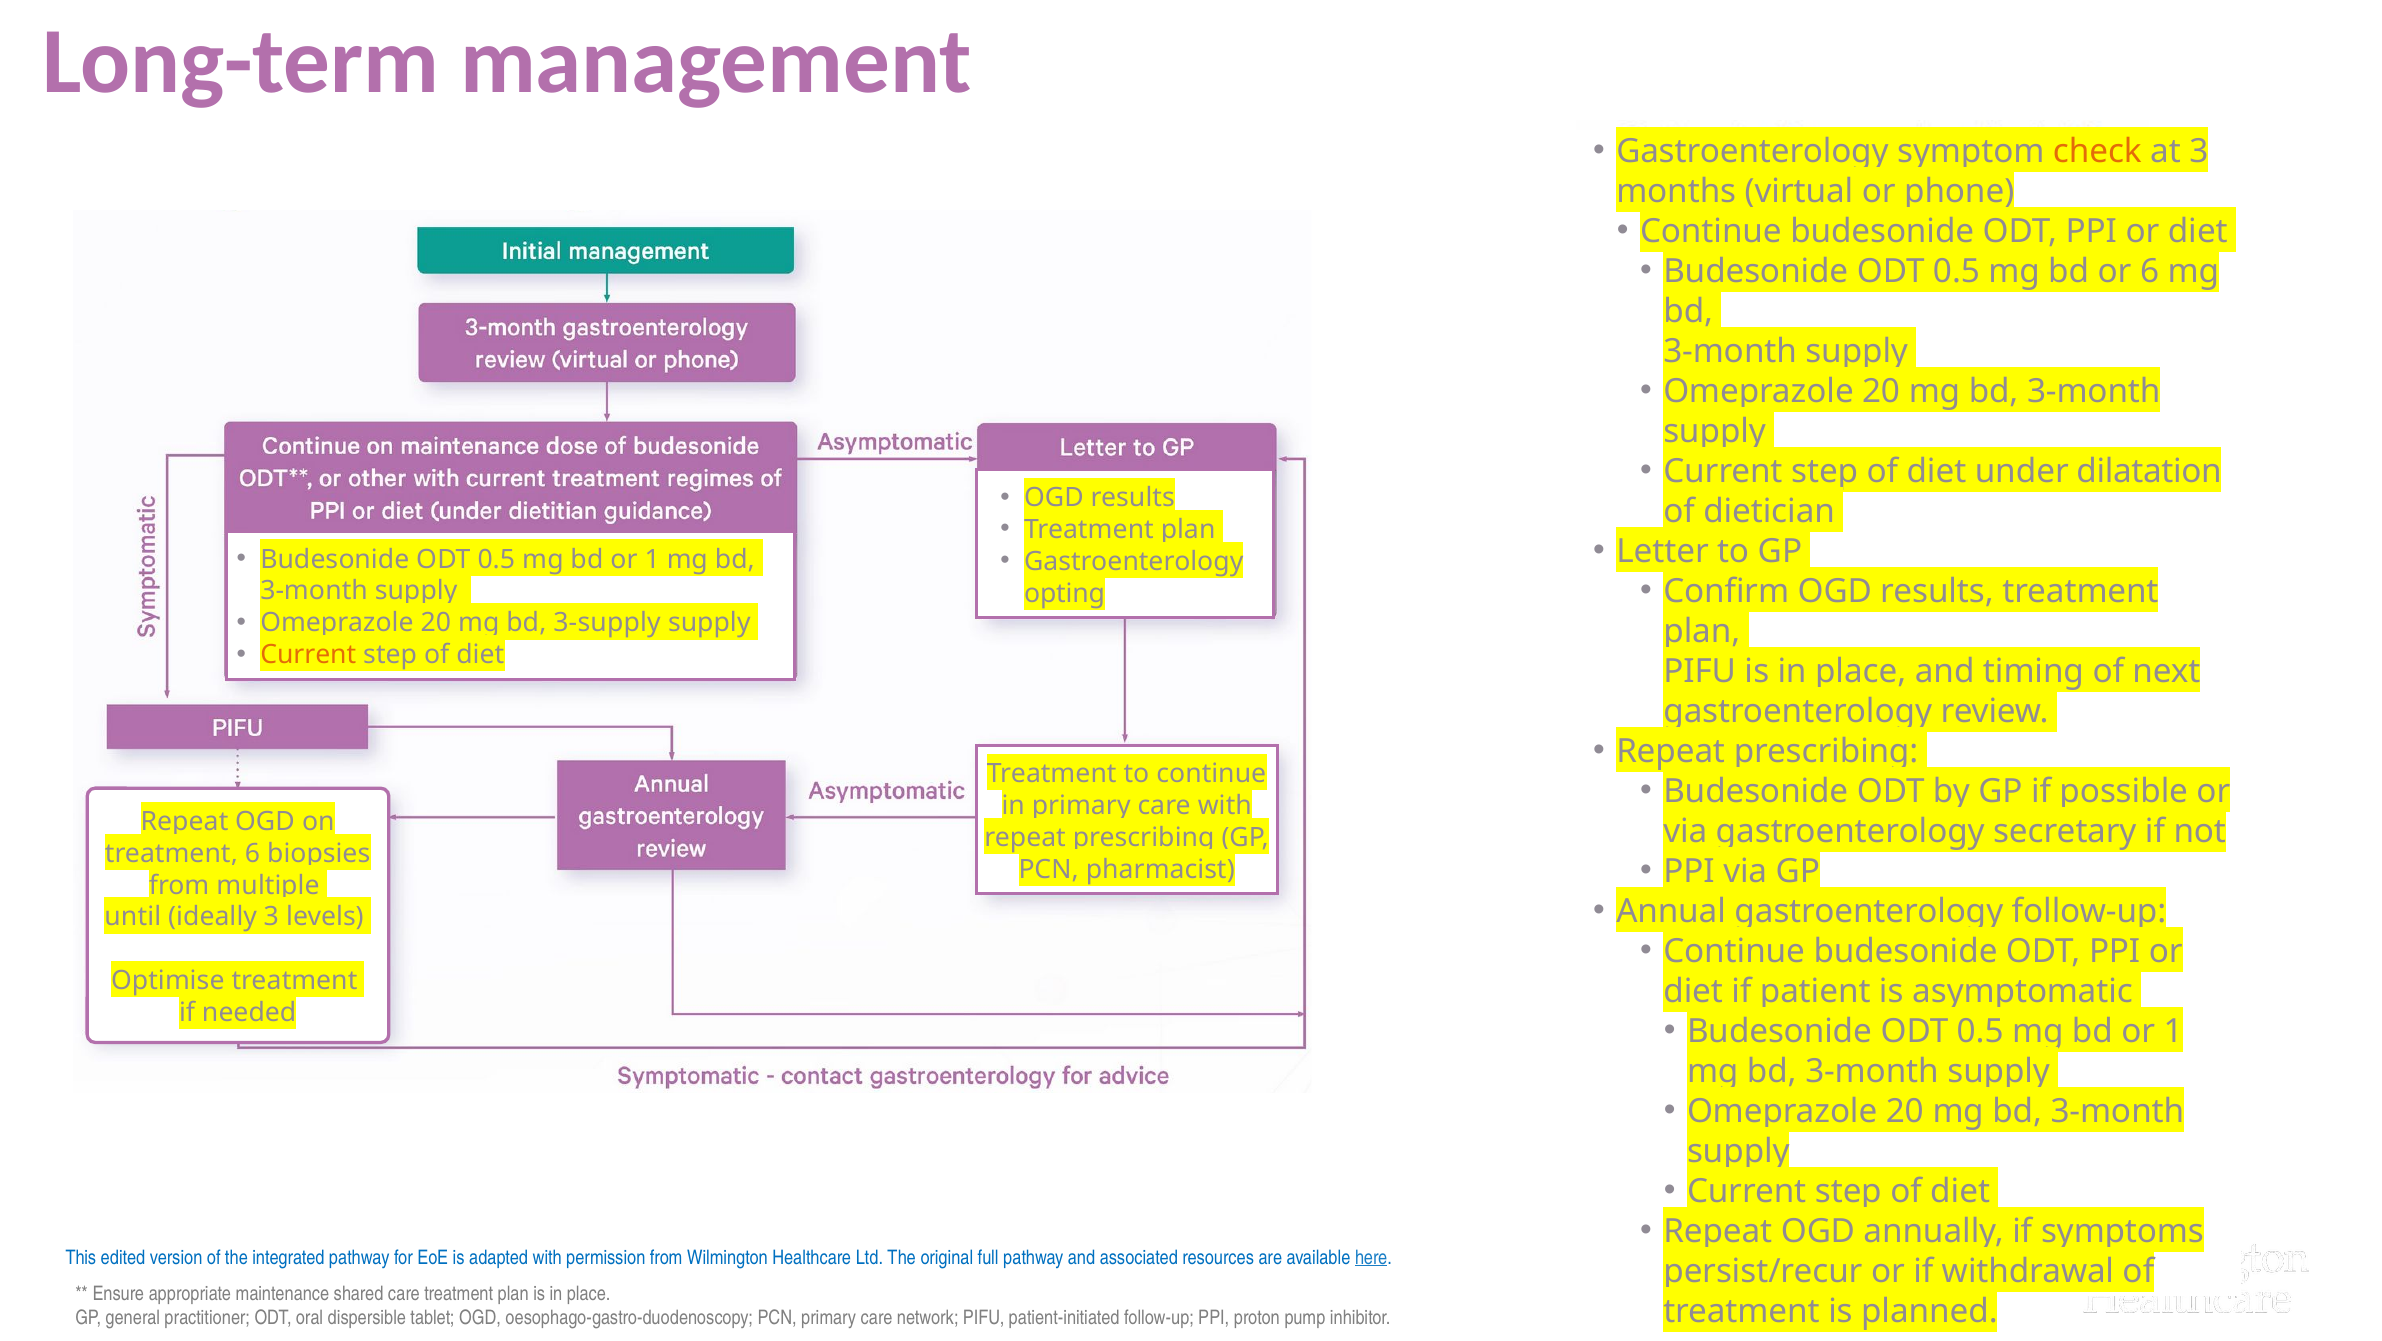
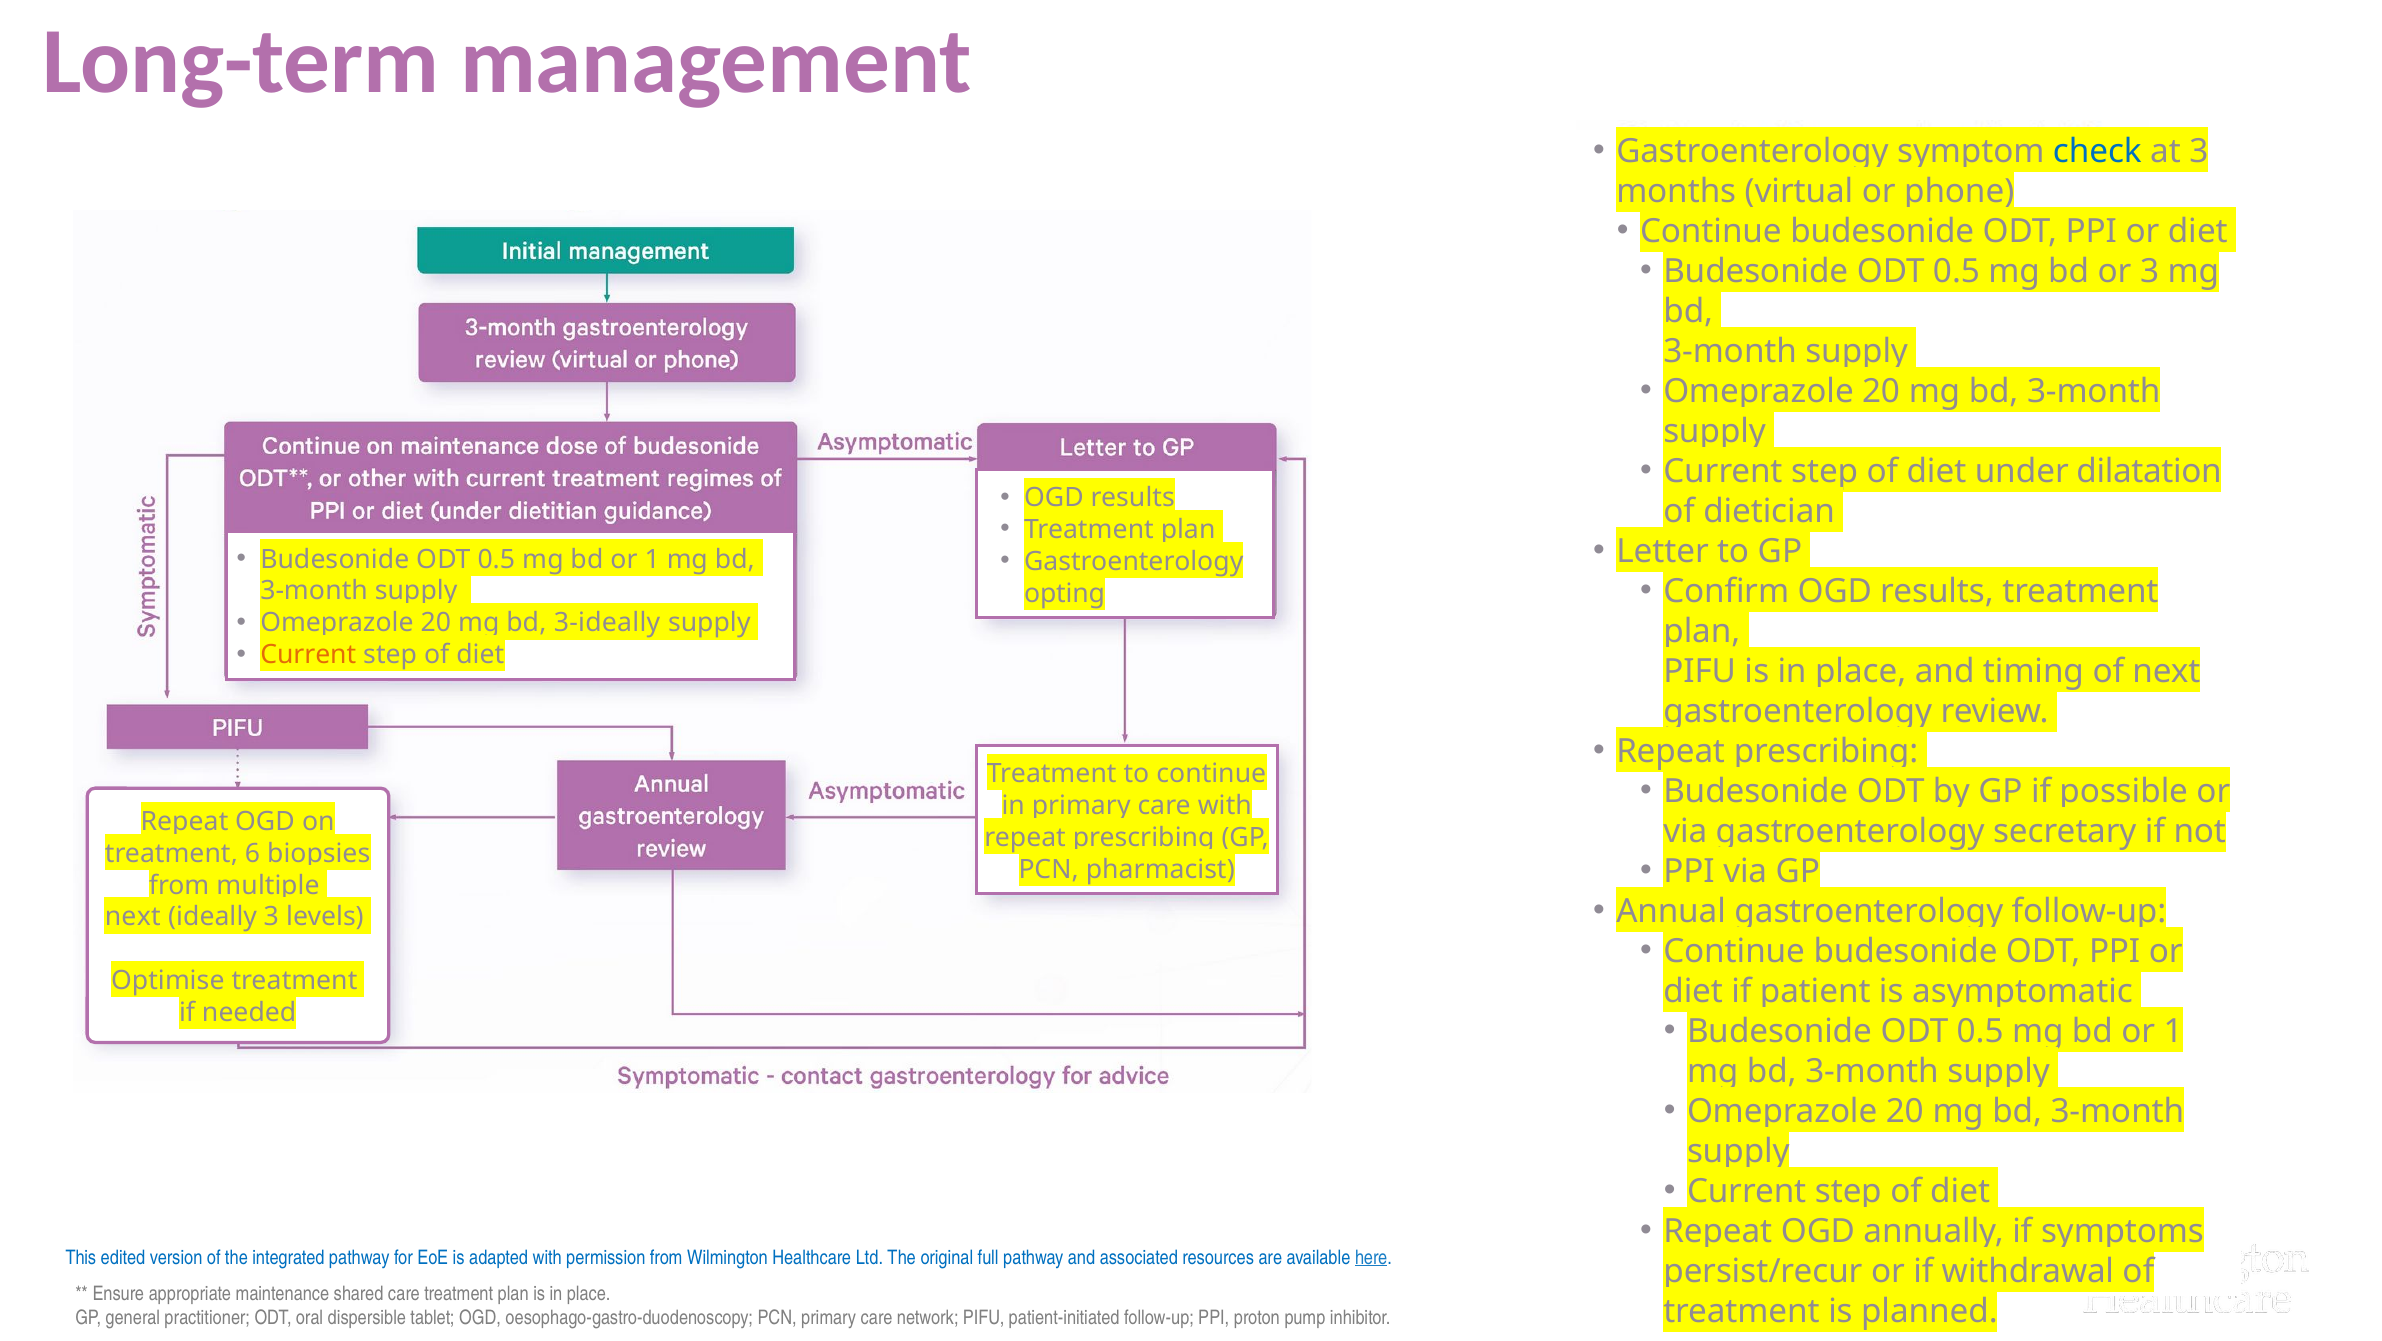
check colour: orange -> blue (2097, 152)
or 6: 6 -> 3 (2150, 272)
3-supply: 3-supply -> 3-ideally (607, 623)
until: until -> next (133, 917)
